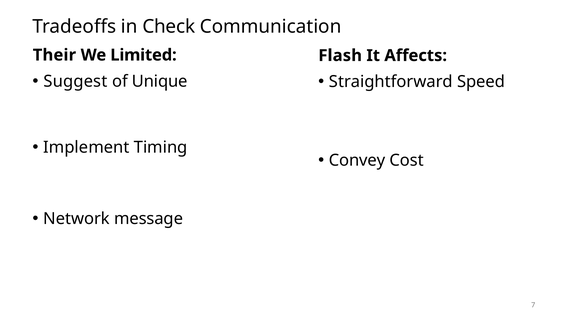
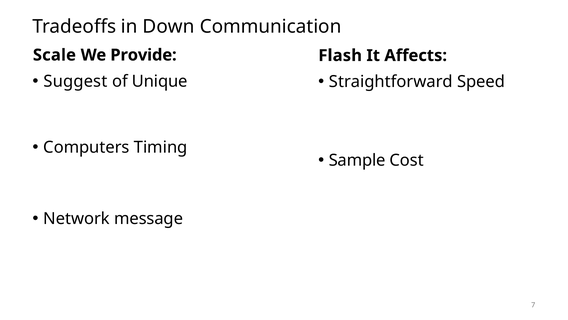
Check: Check -> Down (169, 27)
Their: Their -> Scale (54, 55)
Limited: Limited -> Provide (143, 55)
Implement: Implement -> Computers (86, 147)
Convey: Convey -> Sample (357, 160)
